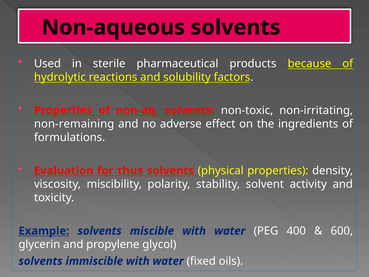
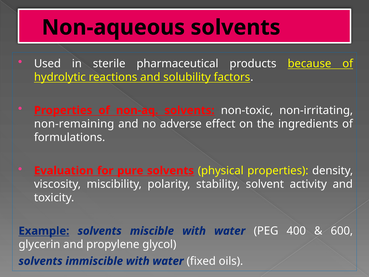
thus: thus -> pure (130, 171)
